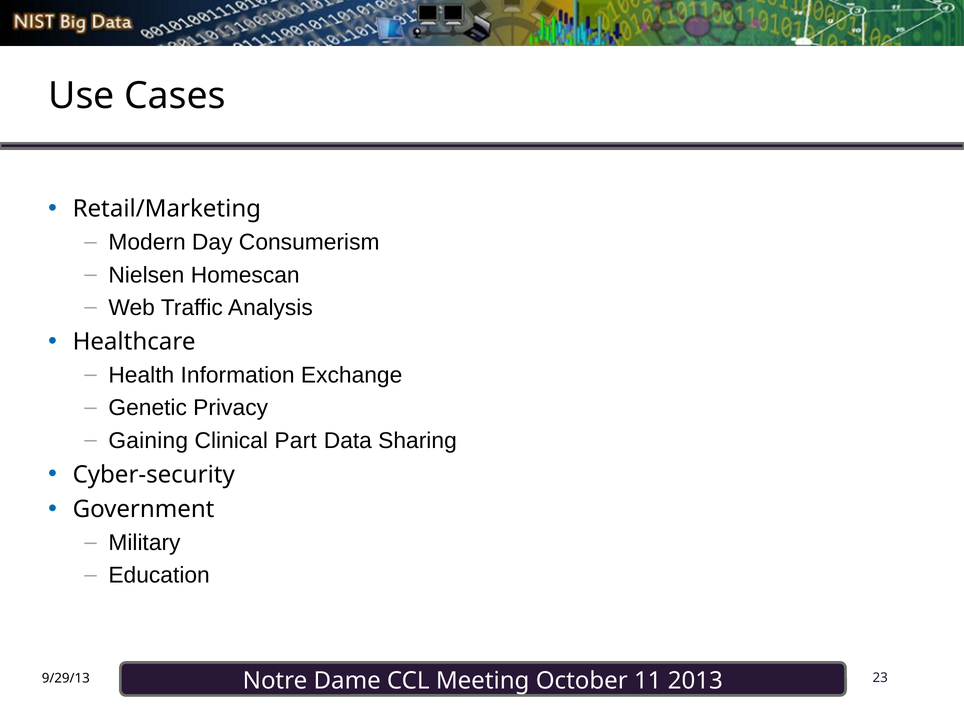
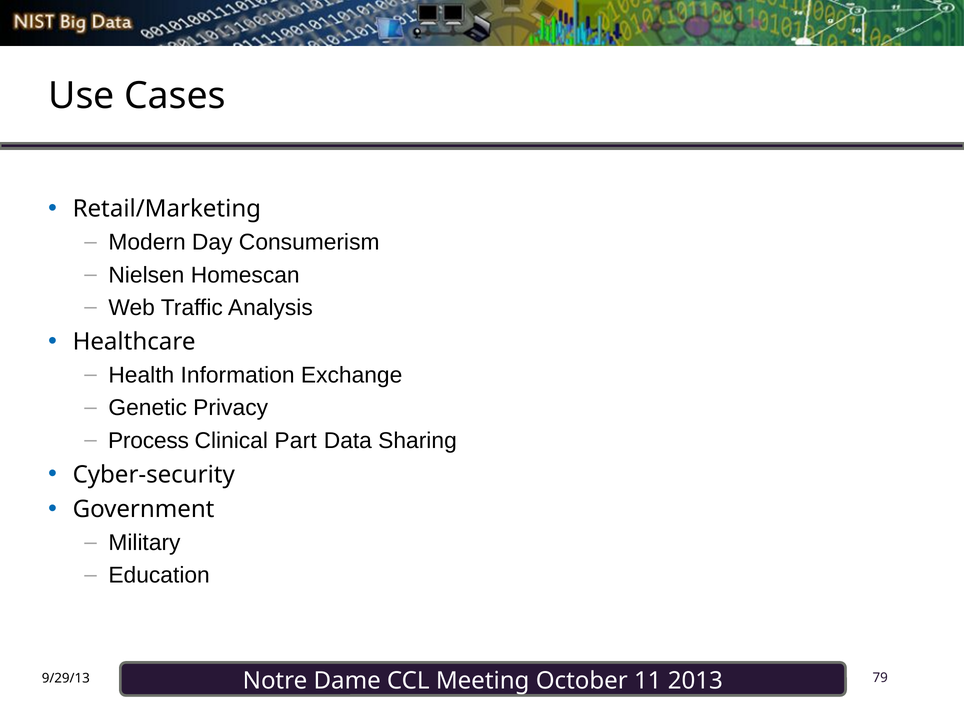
Gaining: Gaining -> Process (148, 441)
23: 23 -> 79 (880, 678)
